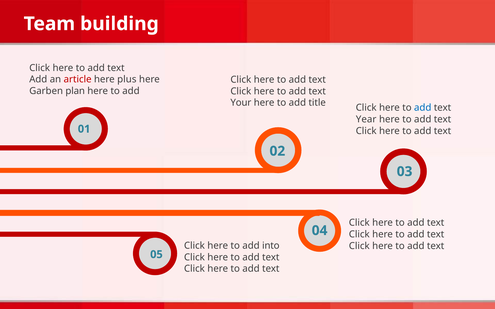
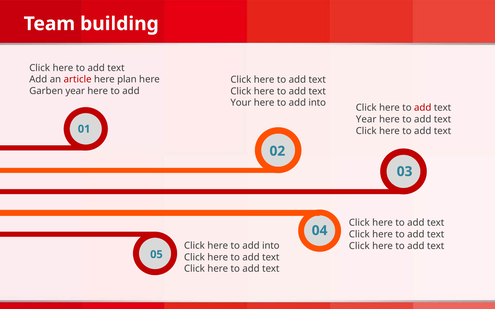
plus: plus -> plan (127, 79)
Garben plan: plan -> year (75, 91)
title: title -> into (317, 103)
add colour: blue -> red (423, 108)
